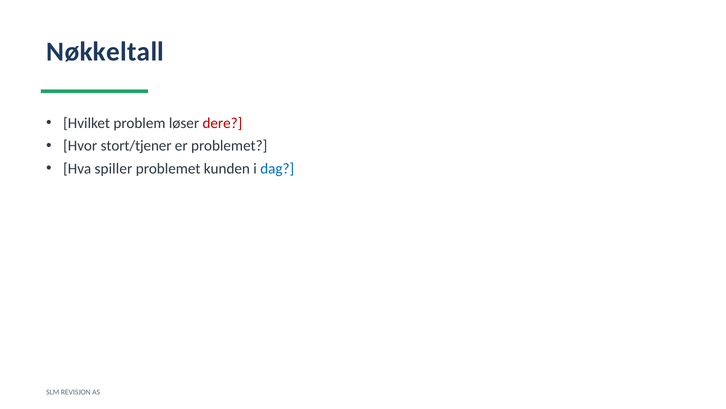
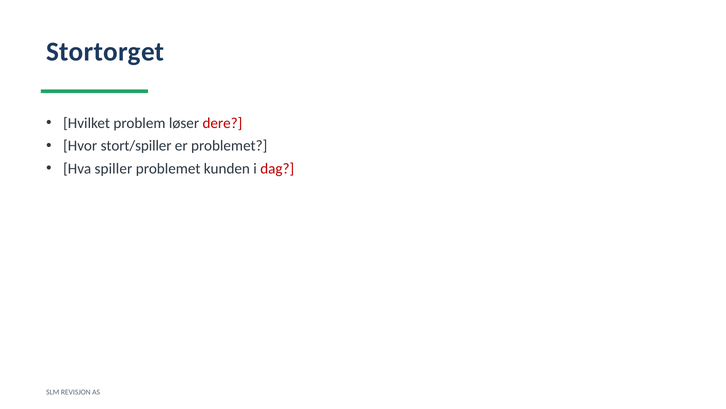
Nøkkeltall: Nøkkeltall -> Stortorget (105, 52)
stort/tjener: stort/tjener -> stort/spiller (136, 146)
dag colour: blue -> red (277, 168)
